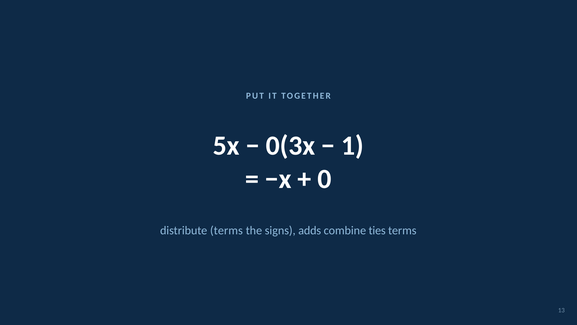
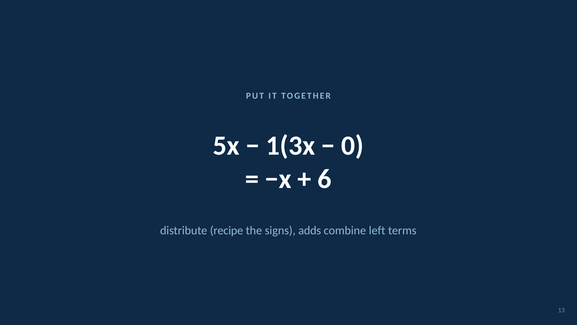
0(3x: 0(3x -> 1(3x (290, 145)
1: 1 -> 0 (353, 145)
0: 0 -> 6 (325, 179)
distribute terms: terms -> recipe (227, 230)
ties: ties -> left (377, 230)
